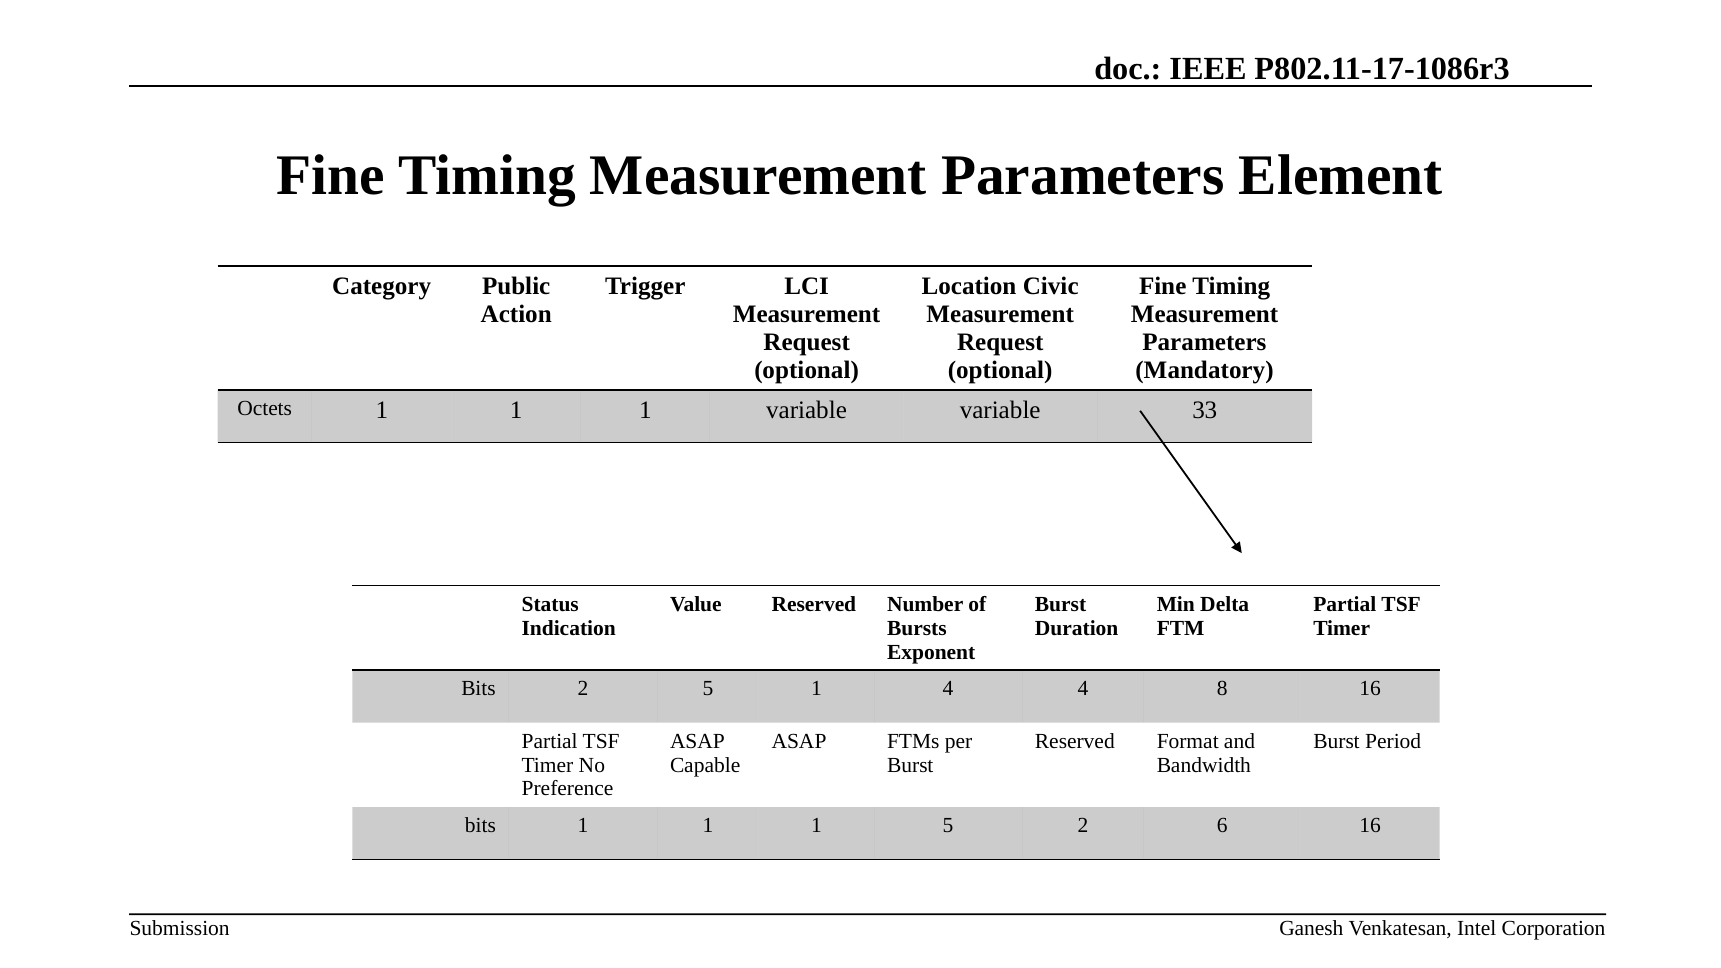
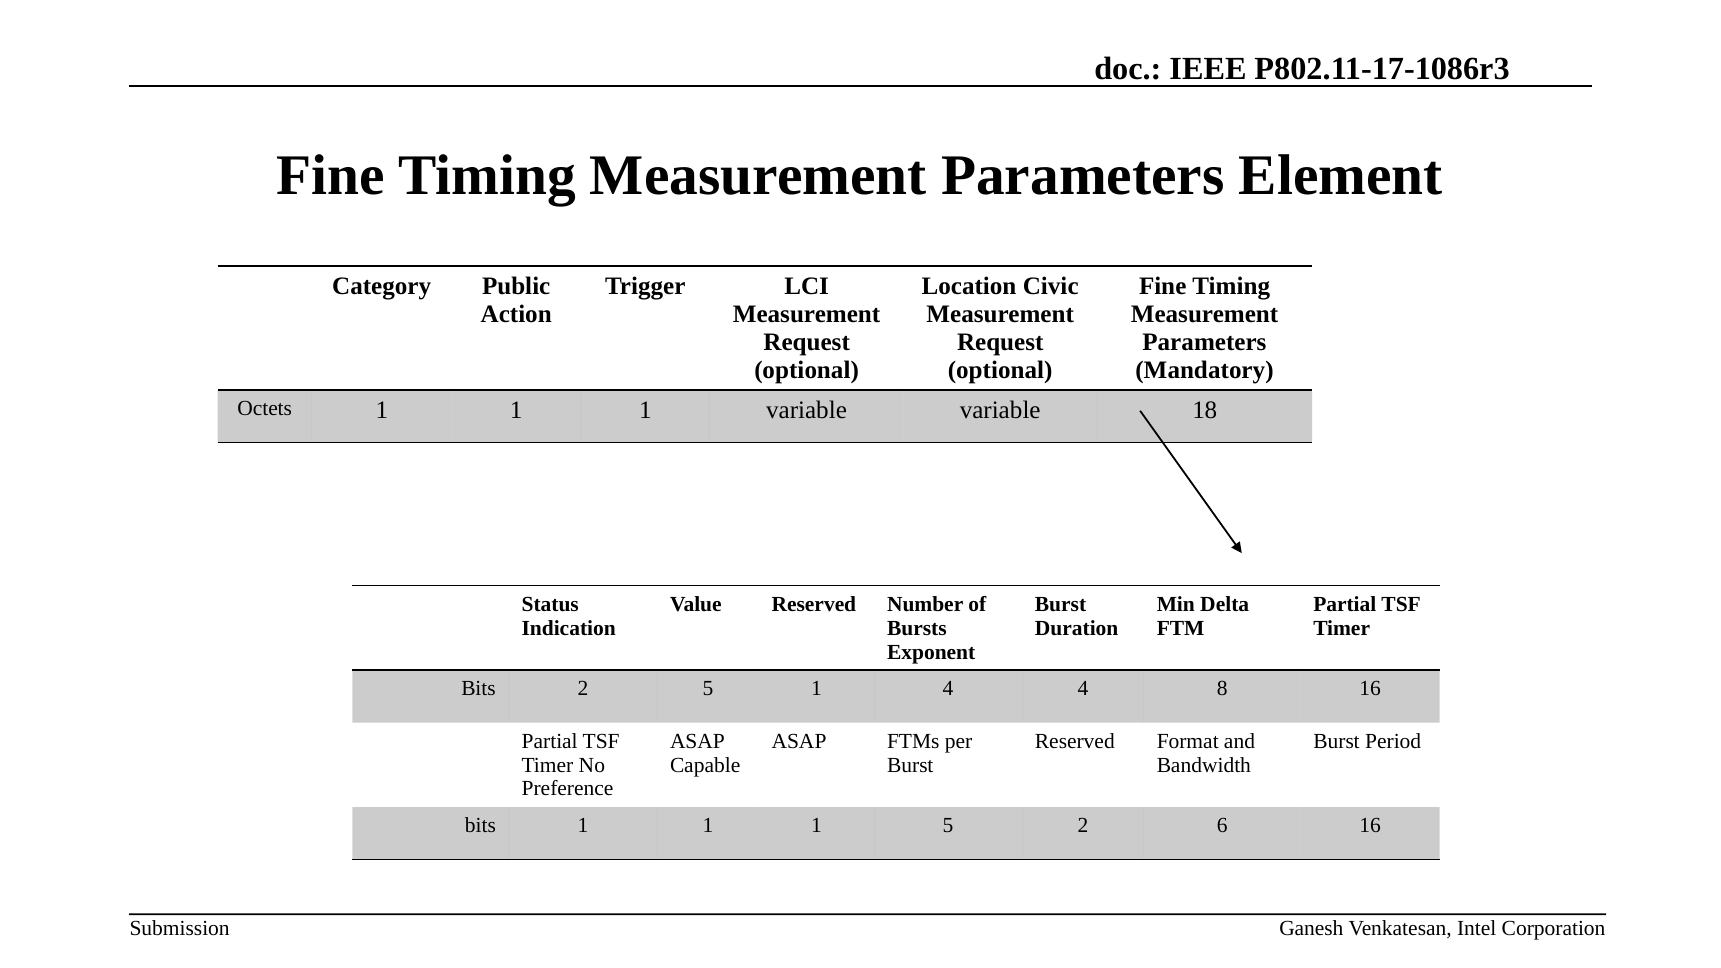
33: 33 -> 18 (1205, 411)
